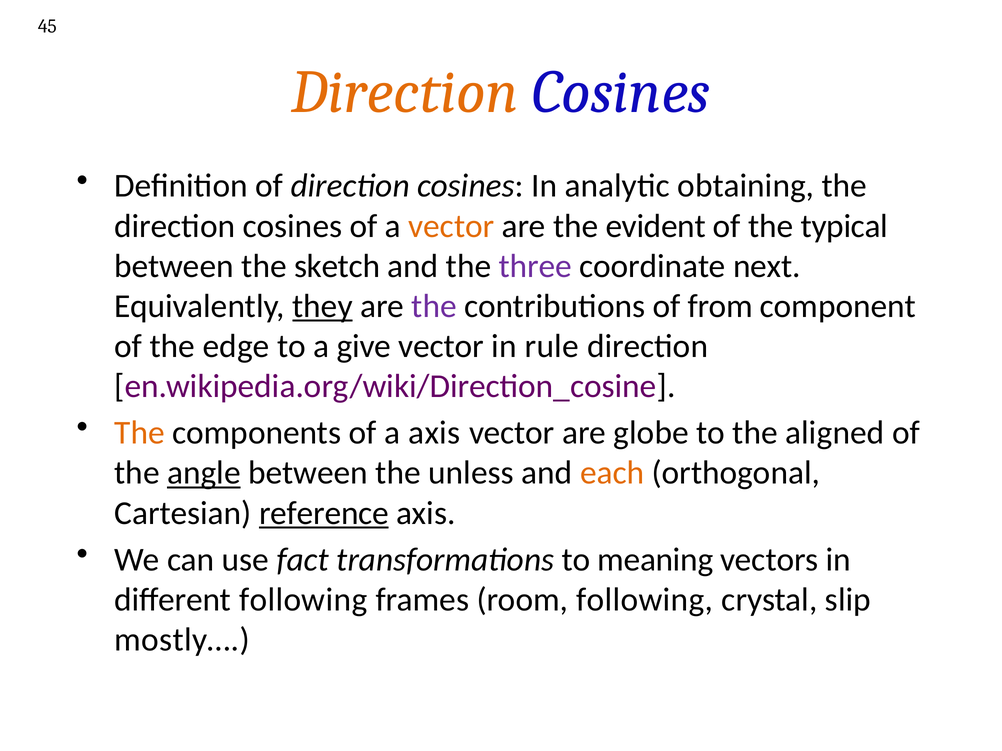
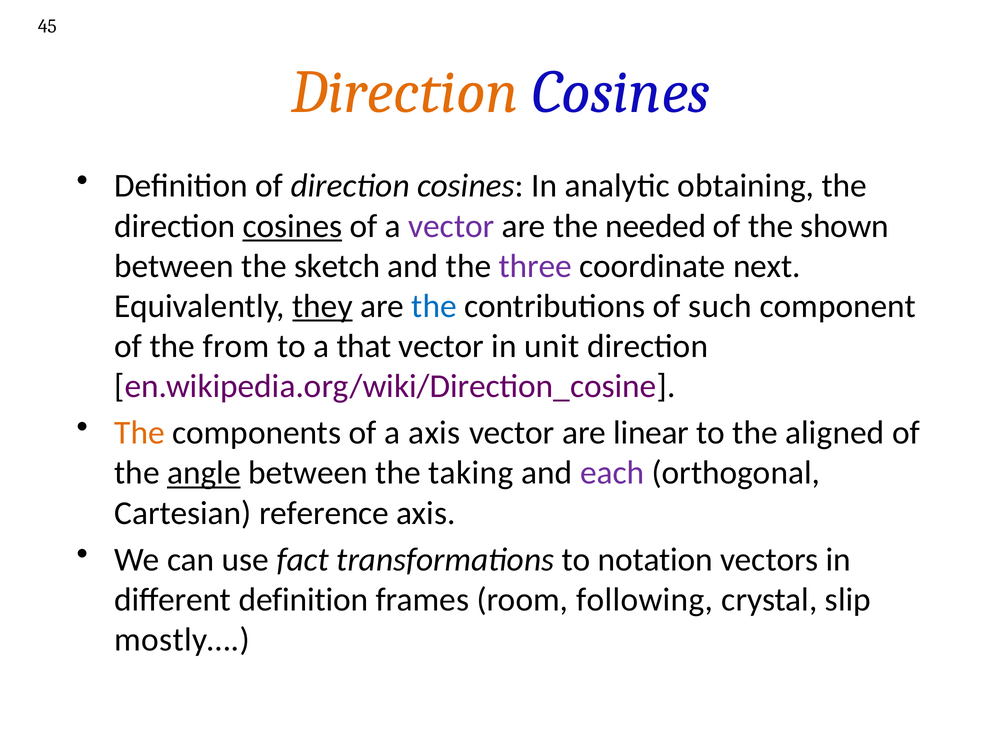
cosines underline: none -> present (292, 226)
vector colour: orange -> purple (451, 226)
evident: evident -> needed (656, 226)
typical: typical -> shown (844, 226)
the colour: purple -> blue (434, 306)
from: from -> such (720, 306)
edge: edge -> from (236, 346)
give: give -> that (364, 346)
rule: rule -> unit (552, 346)
globe: globe -> linear (651, 433)
unless: unless -> taking (471, 473)
each colour: orange -> purple (612, 473)
reference underline: present -> none (324, 513)
meaning: meaning -> notation (655, 560)
different following: following -> definition (303, 600)
